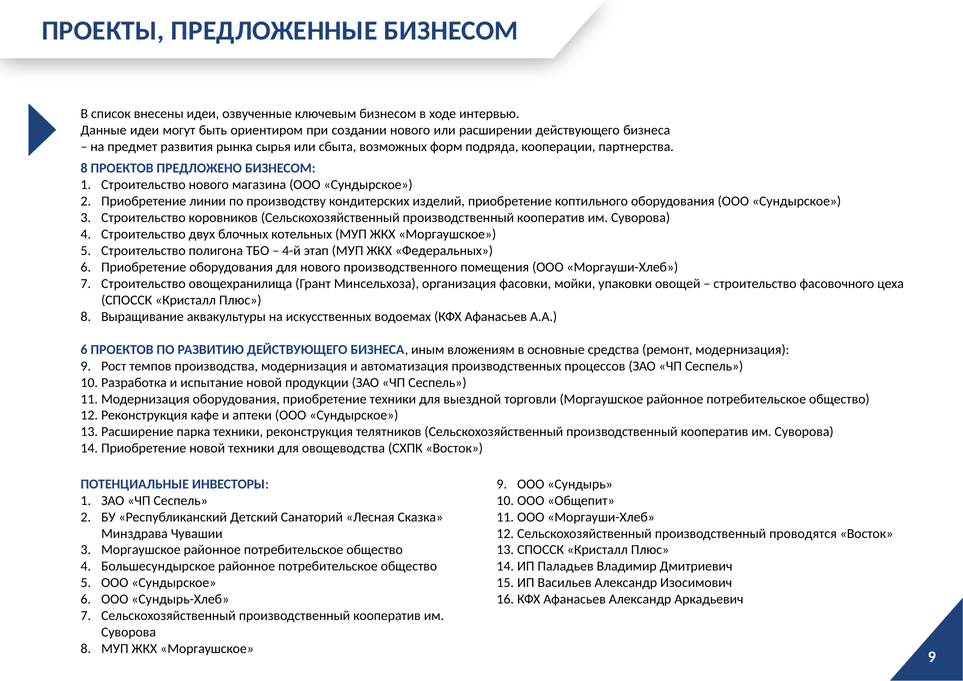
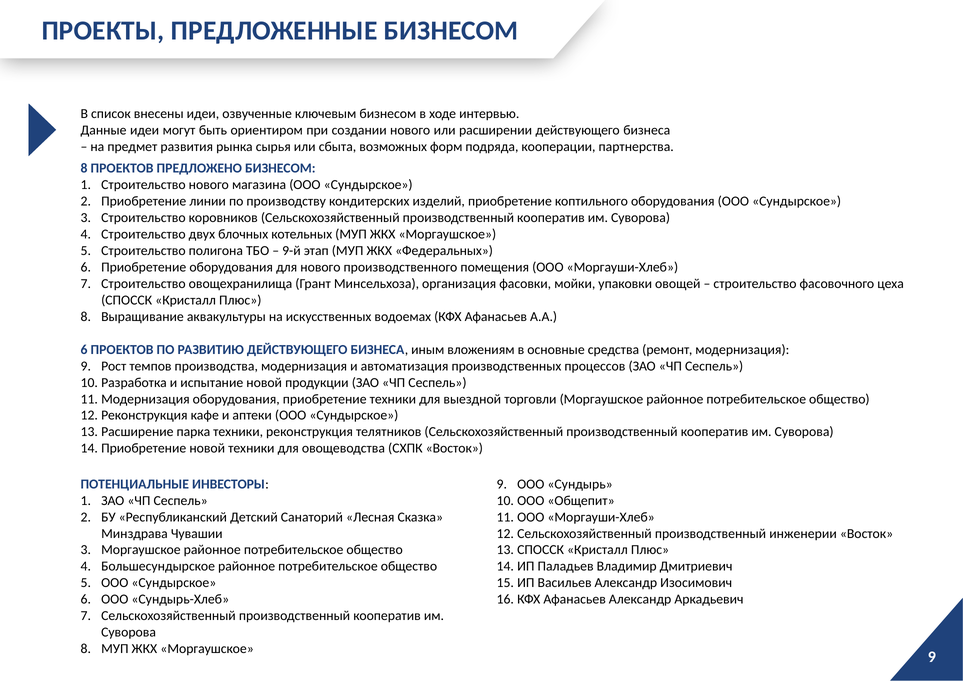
4-й: 4-й -> 9-й (291, 251)
проводятся: проводятся -> инженерии (803, 534)
